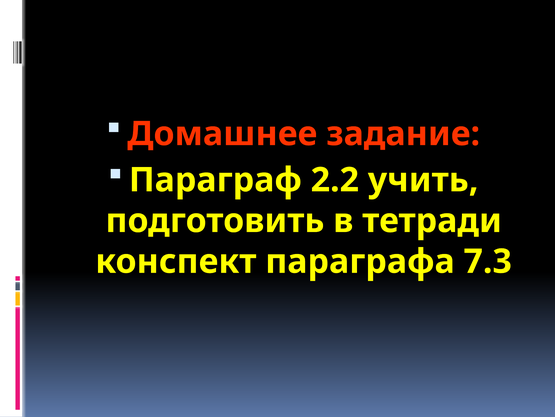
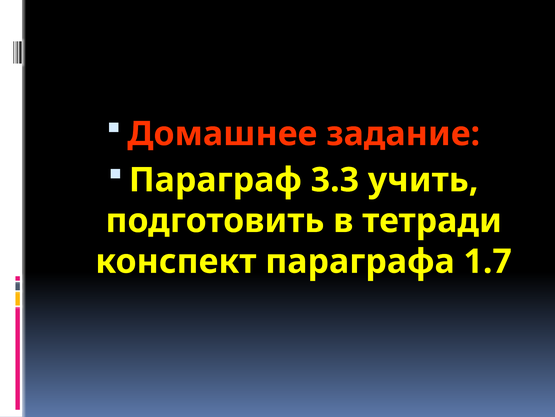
2.2: 2.2 -> 3.3 (335, 180)
7.3: 7.3 -> 1.7 (488, 261)
